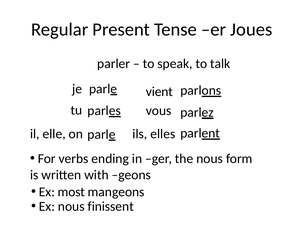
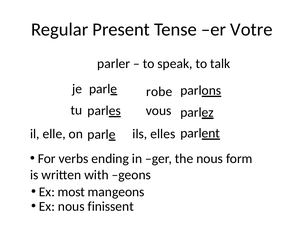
Joues: Joues -> Votre (251, 29)
vient: vient -> robe (159, 92)
